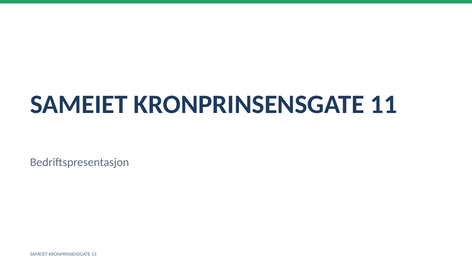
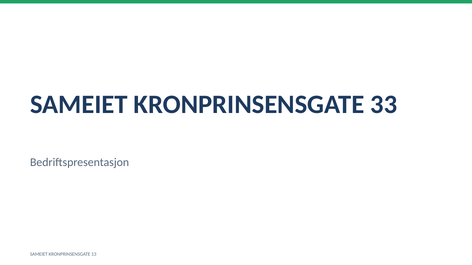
11: 11 -> 33 (384, 105)
